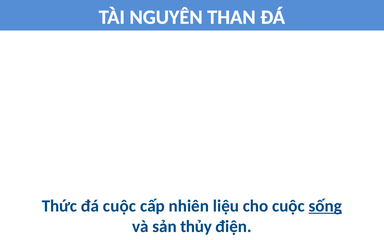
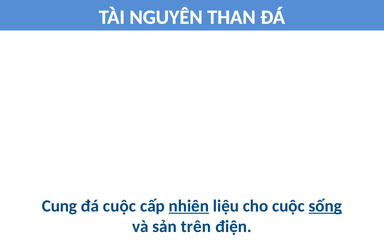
Thức: Thức -> Cung (59, 206)
nhiên underline: none -> present (189, 206)
thủy: thủy -> trên (196, 226)
